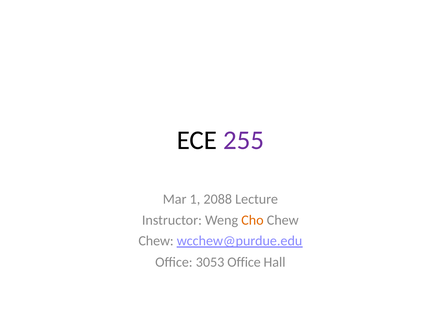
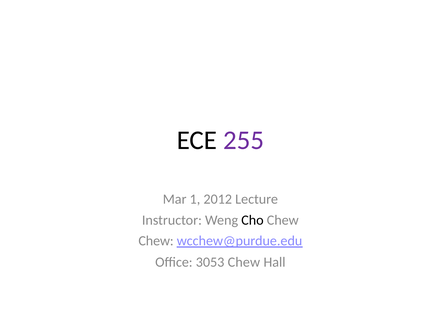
2088: 2088 -> 2012 (218, 199)
Cho colour: orange -> black (252, 220)
3053 Office: Office -> Chew (244, 262)
